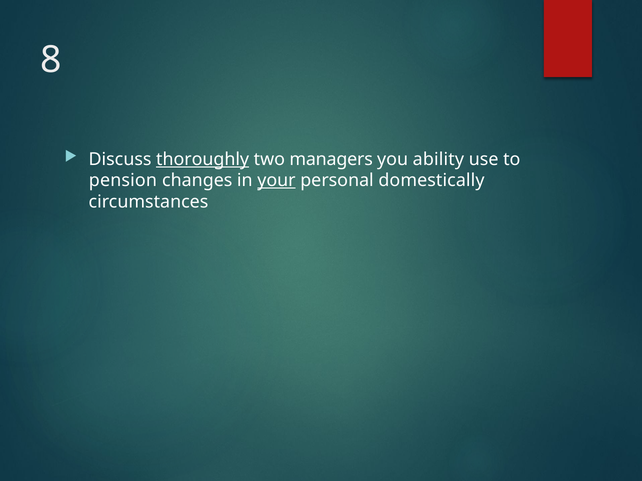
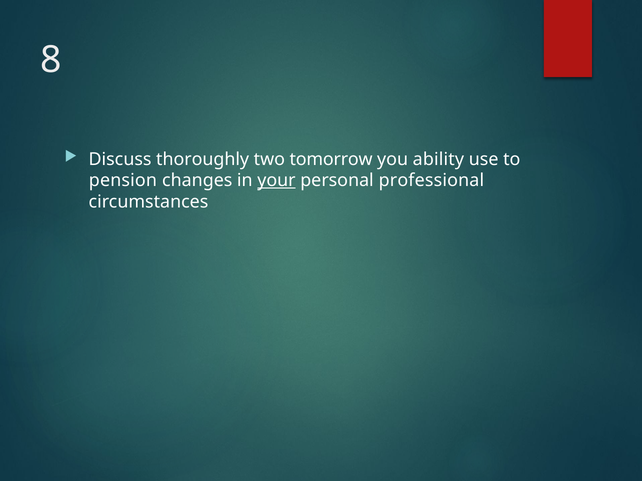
thoroughly underline: present -> none (203, 159)
managers: managers -> tomorrow (331, 159)
domestically: domestically -> professional (431, 181)
